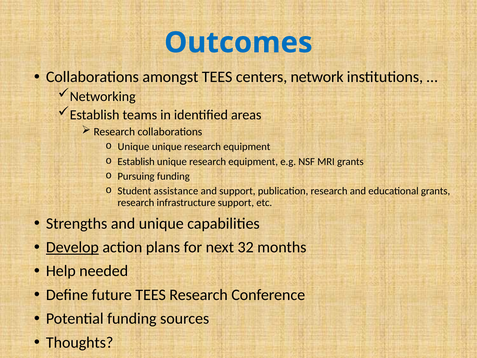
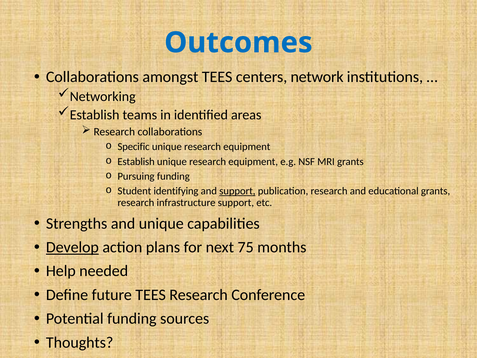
Unique: Unique -> Specific (134, 147)
assistance: assistance -> identifying (176, 191)
support underline: none -> present (237, 191)
32: 32 -> 75 (246, 247)
